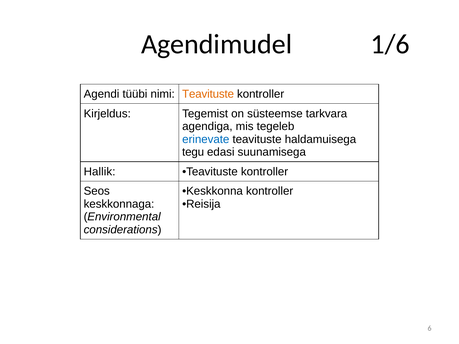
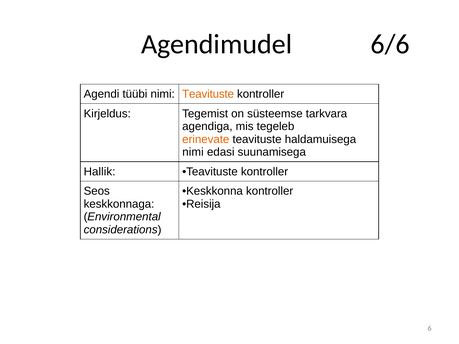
1/6: 1/6 -> 6/6 (390, 44)
erinevate colour: blue -> orange (206, 139)
tegu: tegu -> nimi (193, 152)
